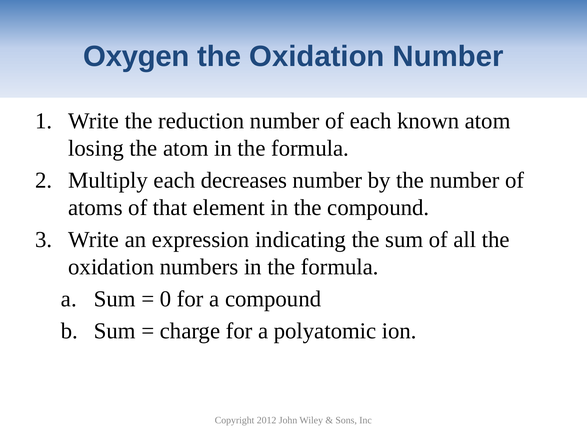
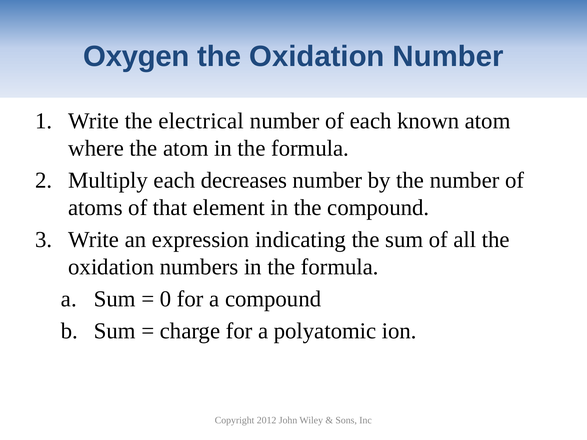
reduction: reduction -> electrical (201, 121)
losing: losing -> where (96, 148)
